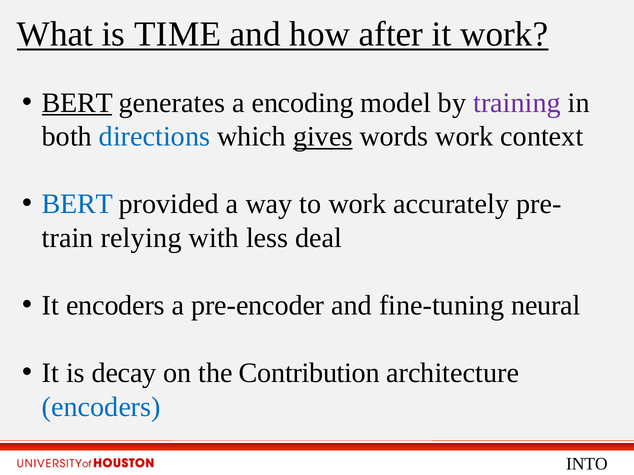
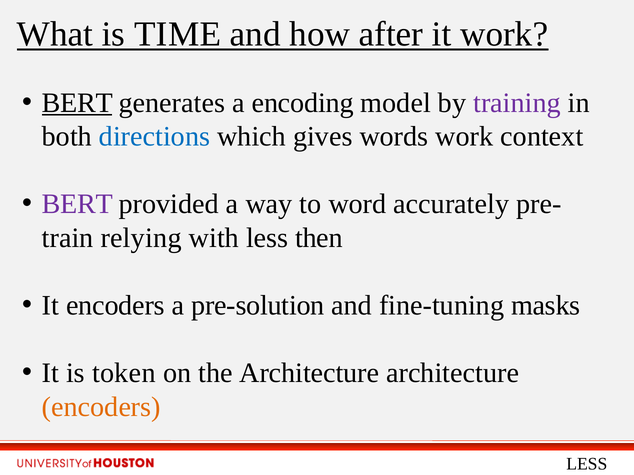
gives underline: present -> none (323, 137)
BERT colour: blue -> purple (77, 204)
to work: work -> word (357, 204)
deal: deal -> then (319, 238)
pre-encoder: pre-encoder -> pre-solution (258, 306)
neural: neural -> masks (546, 306)
decay: decay -> token (124, 373)
the Contribution: Contribution -> Architecture (309, 373)
encoders colour: blue -> orange (101, 407)
INTO: INTO -> LESS (587, 465)
